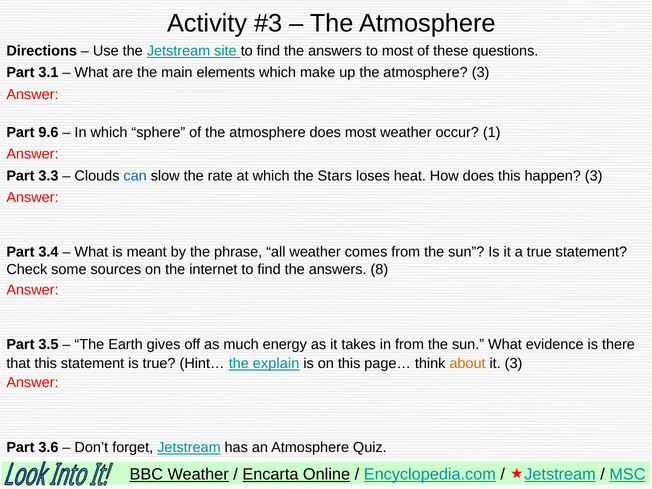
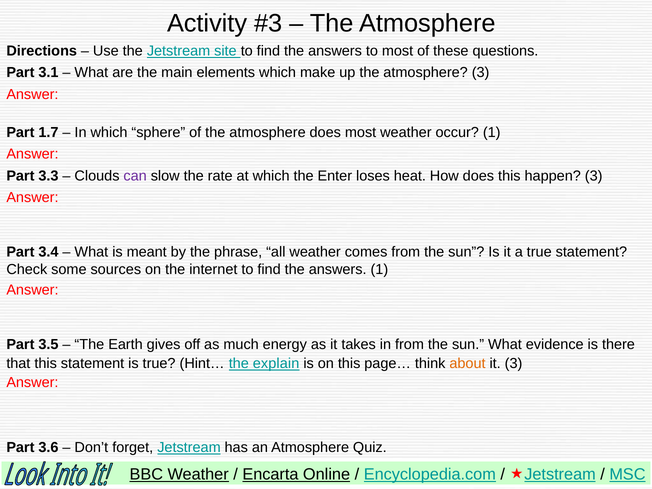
9.6: 9.6 -> 1.7 (48, 132)
can colour: blue -> purple (135, 176)
Stars: Stars -> Enter (335, 176)
answers 8: 8 -> 1 (379, 269)
